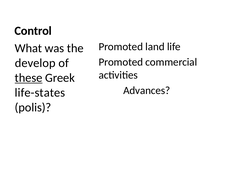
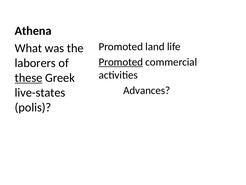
Control: Control -> Athena (33, 31)
Promoted underline: none -> present (121, 62)
develop: develop -> laborers (35, 63)
life-states: life-states -> live-states (40, 92)
